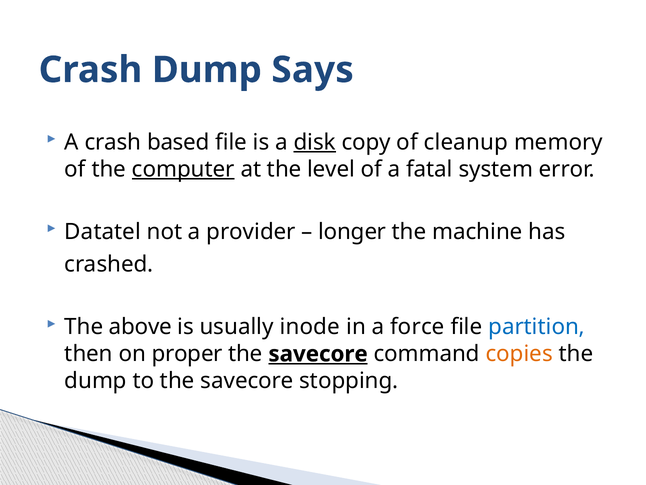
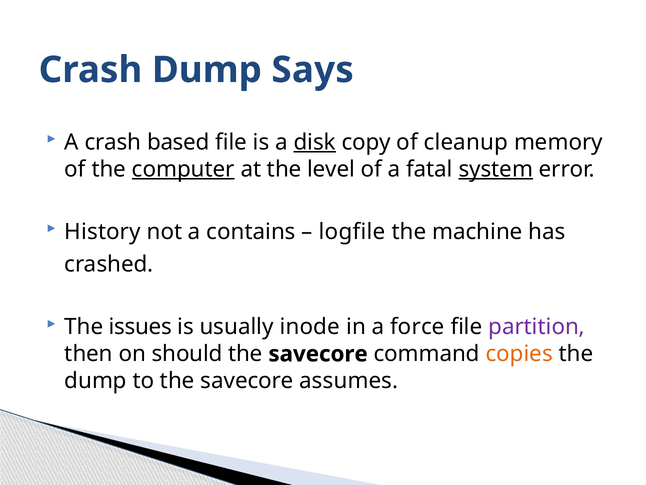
system underline: none -> present (496, 169)
Datatel: Datatel -> History (103, 232)
provider: provider -> contains (251, 232)
longer: longer -> logfile (352, 232)
above: above -> issues (140, 327)
partition colour: blue -> purple (537, 327)
proper: proper -> should (187, 354)
savecore underline: present -> none (318, 354)
stopping: stopping -> assumes (349, 381)
